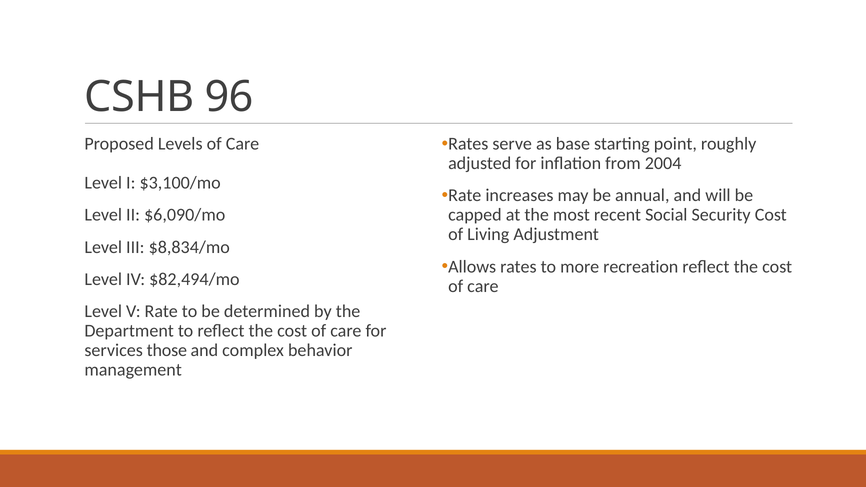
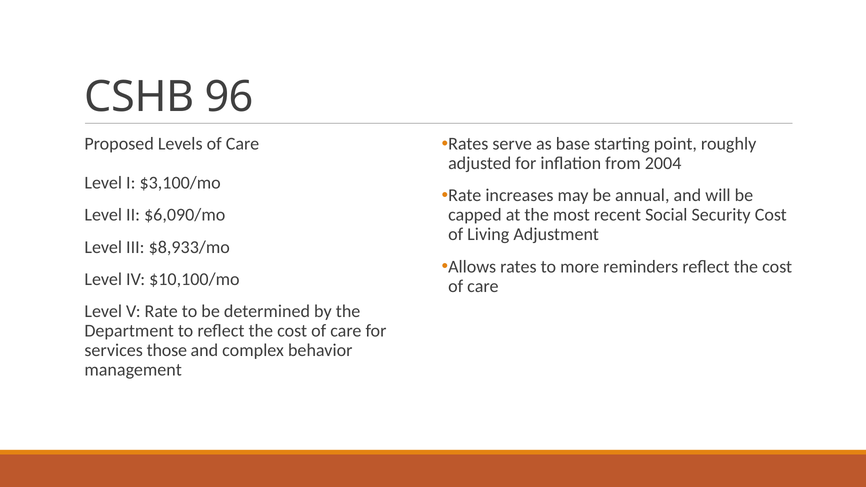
$8,834/mo: $8,834/mo -> $8,933/mo (189, 247)
recreation: recreation -> reminders (641, 267)
$82,494/mo: $82,494/mo -> $10,100/mo (194, 279)
